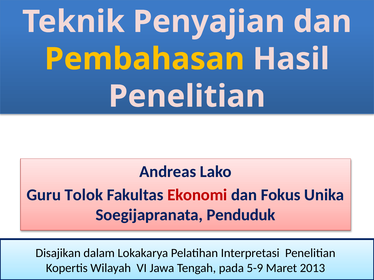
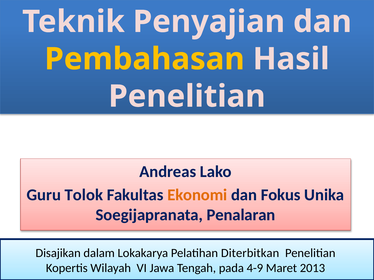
Ekonomi colour: red -> orange (197, 195)
Penduduk: Penduduk -> Penalaran (241, 215)
Interpretasi: Interpretasi -> Diterbitkan (250, 253)
5-9: 5-9 -> 4-9 (255, 268)
